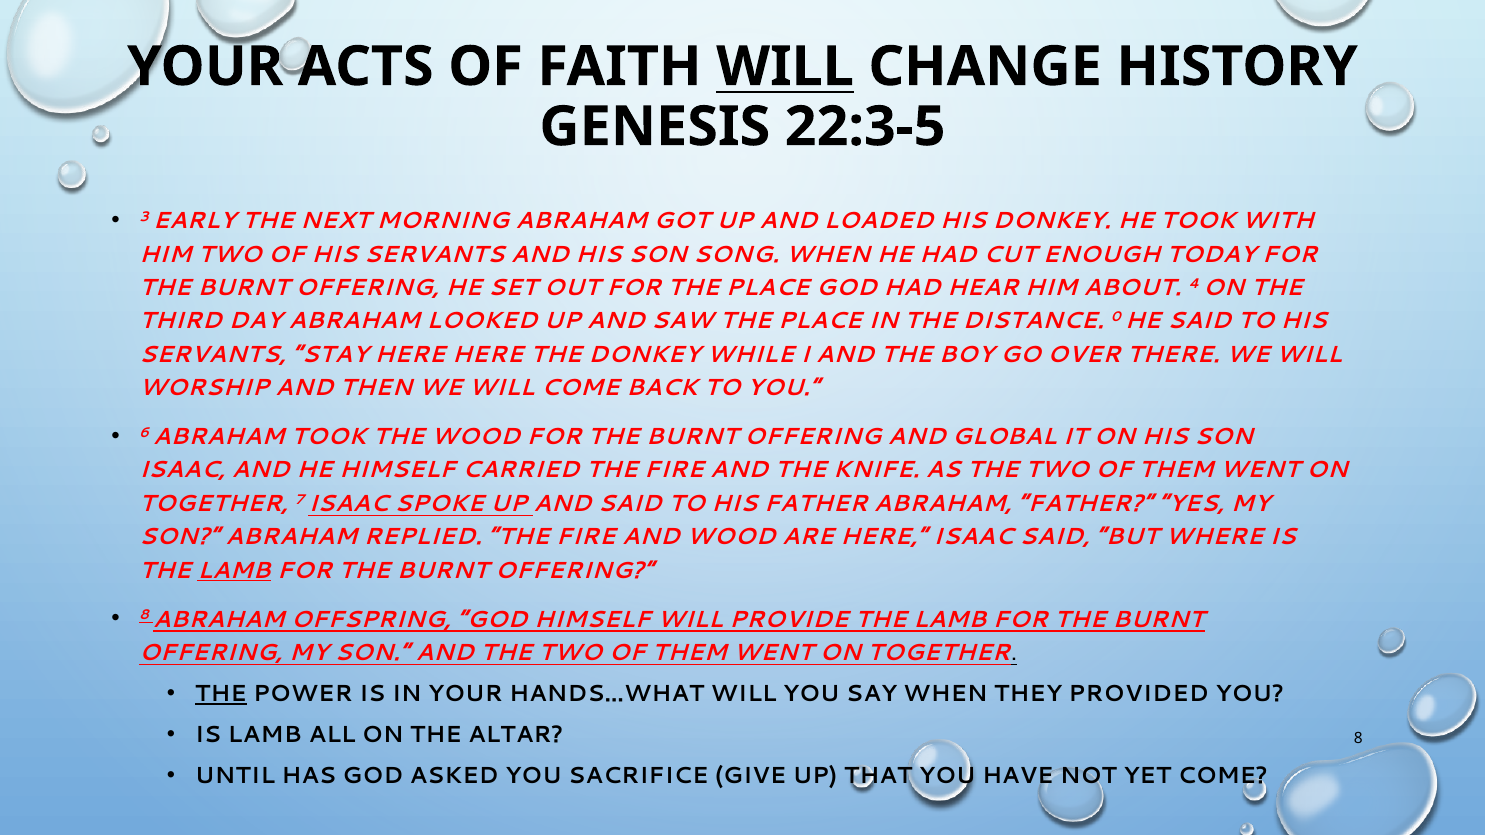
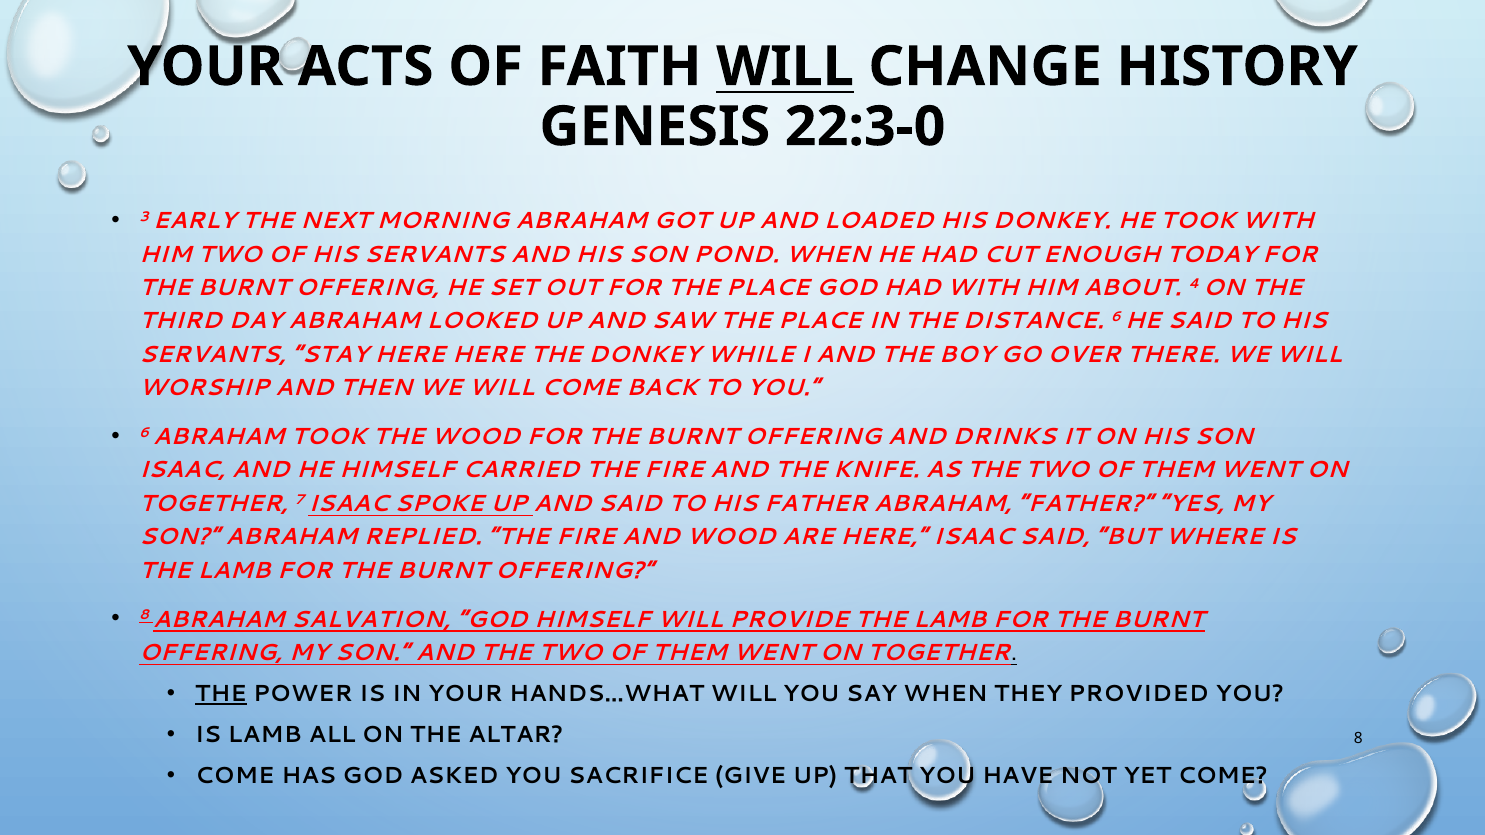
22:3-5: 22:3-5 -> 22:3-0 (865, 127)
SONG: SONG -> POND (736, 255)
HAD HEAR: HEAR -> WITH (983, 288)
DISTANCE 0: 0 -> 6 (1116, 317)
GLOBAL: GLOBAL -> DRINKS (1004, 437)
LAMB underline: present -> none (234, 571)
OFFSPRING: OFFSPRING -> SALVATION (371, 620)
UNTIL: UNTIL -> COME (235, 776)
